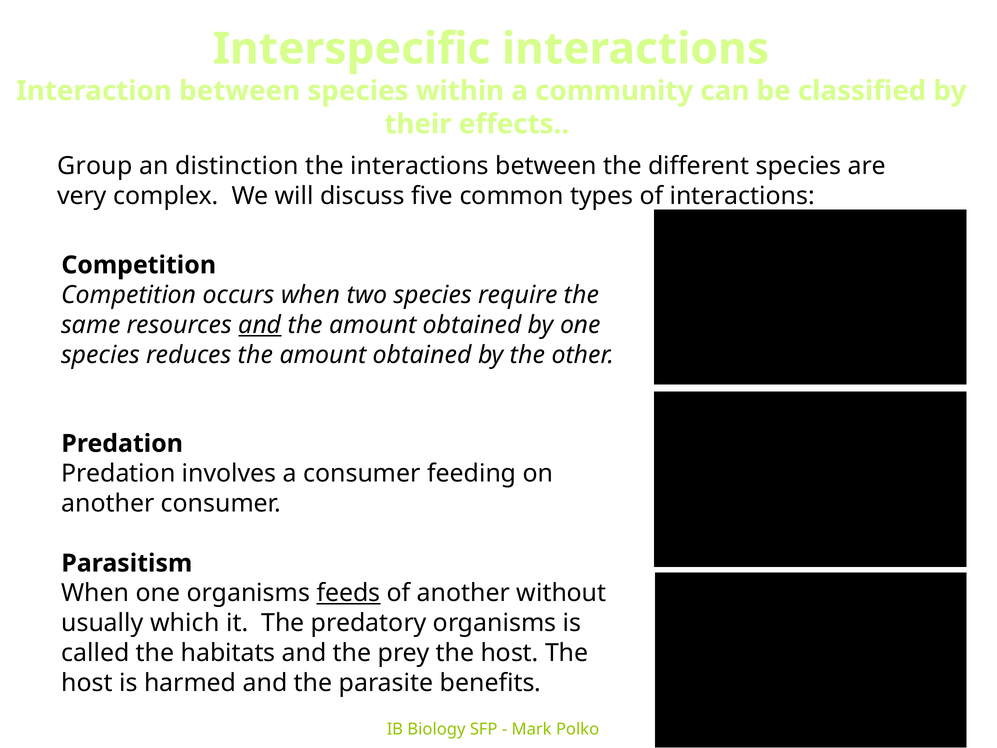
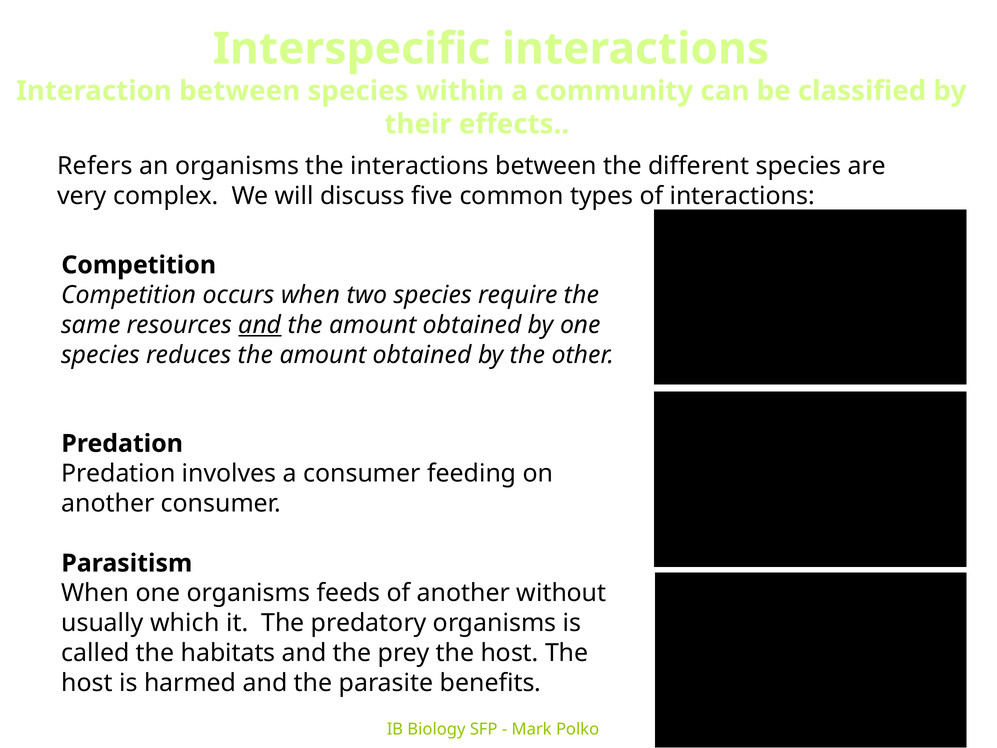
Group: Group -> Refers (95, 166)
an distinction: distinction -> organisms (237, 166)
feeds underline: present -> none (348, 593)
